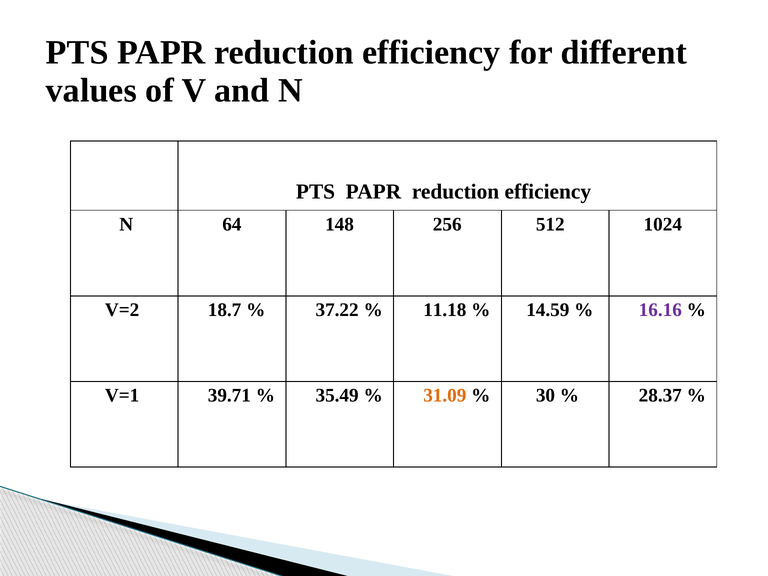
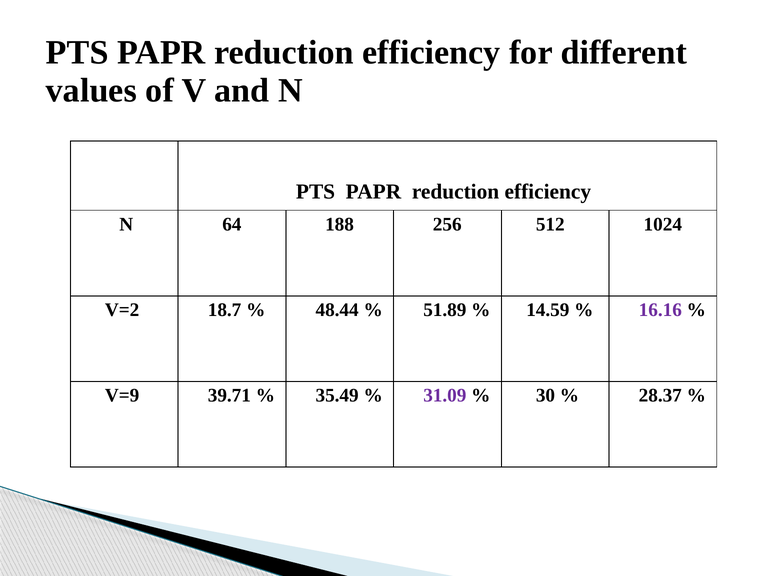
148: 148 -> 188 (340, 224)
37.22: 37.22 -> 48.44 (337, 310)
11.18: 11.18 -> 51.89 (445, 310)
V=1: V=1 -> V=9 (122, 396)
31.09 colour: orange -> purple (445, 396)
